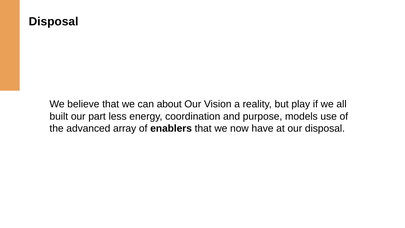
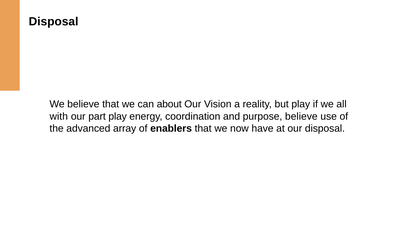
built: built -> with (59, 116)
part less: less -> play (118, 116)
purpose models: models -> believe (301, 116)
